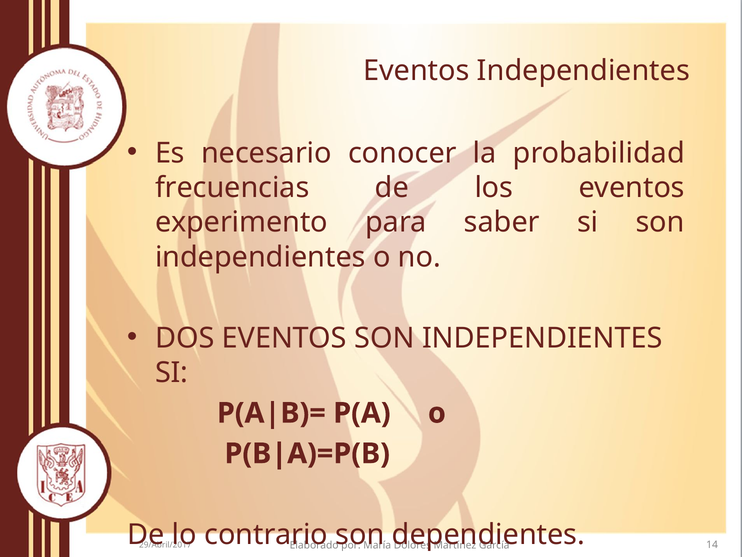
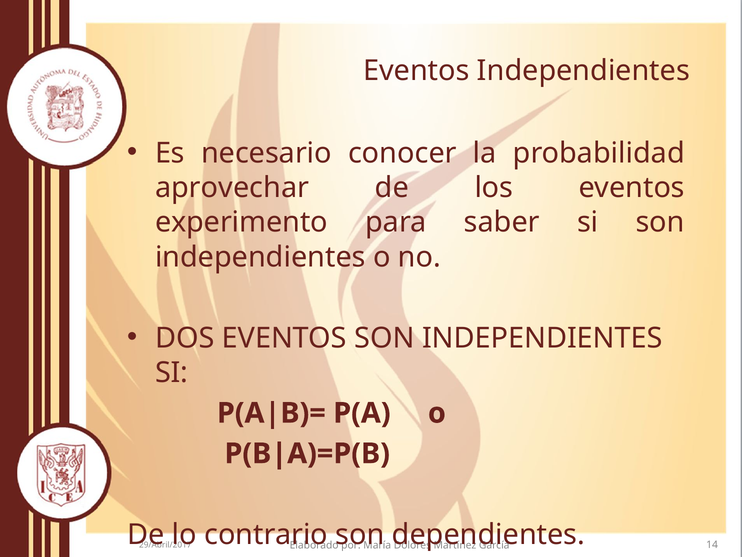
frecuencias: frecuencias -> aprovechar (232, 188)
